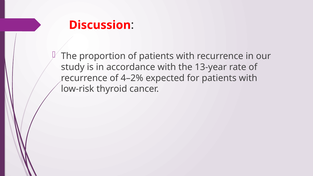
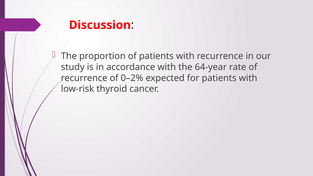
13-year: 13-year -> 64-year (211, 67)
4–2%: 4–2% -> 0–2% (132, 78)
